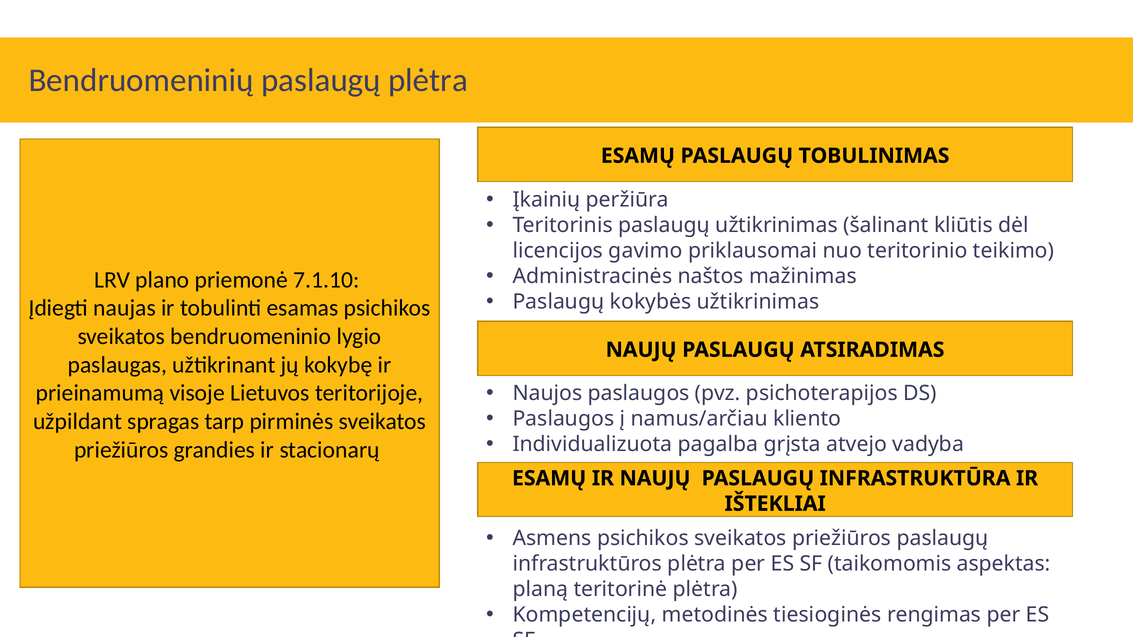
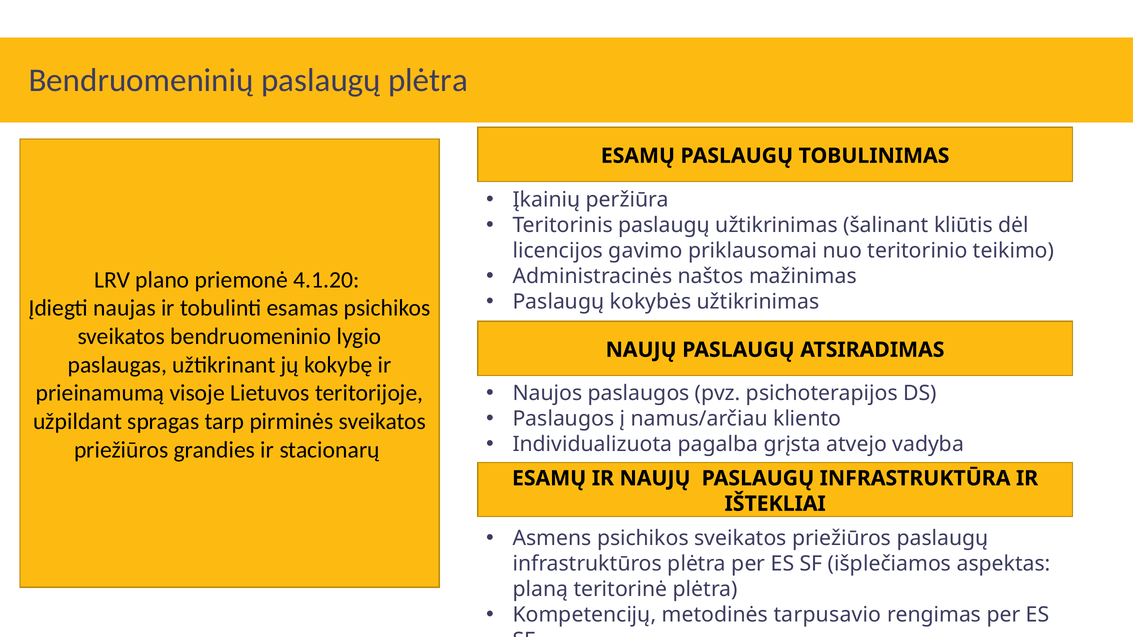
7.1.10: 7.1.10 -> 4.1.20 (327, 280)
taikomomis: taikomomis -> išplečiamos (890, 564)
tiesioginės: tiesioginės -> tarpusavio (827, 615)
